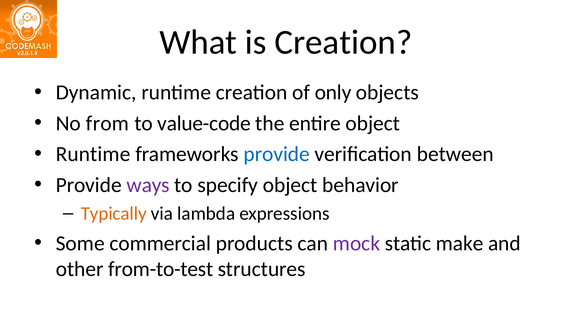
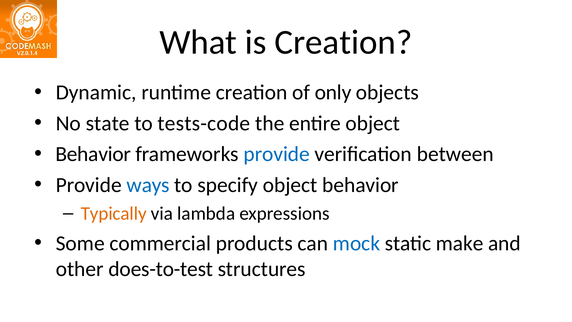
from: from -> state (108, 123)
value-code: value-code -> tests-code (204, 123)
Runtime: Runtime -> Behavior (93, 154)
ways colour: purple -> blue (148, 185)
mock colour: purple -> blue (356, 243)
from-to-test: from-to-test -> does-to-test (161, 269)
